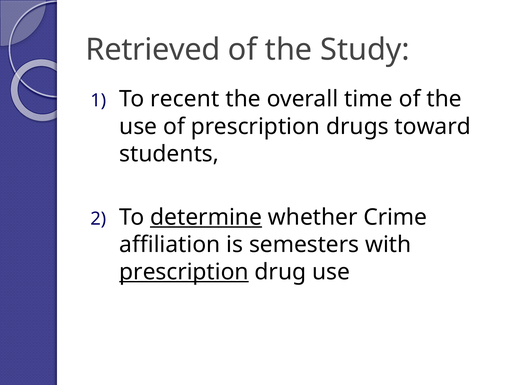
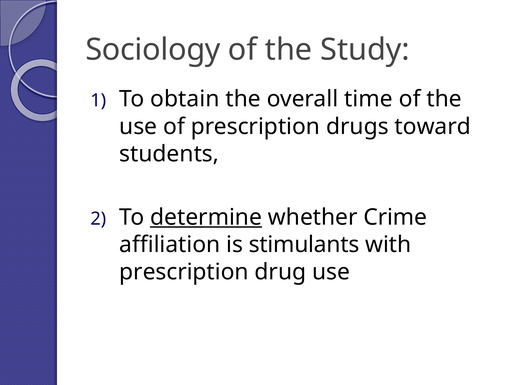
Retrieved: Retrieved -> Sociology (153, 50)
recent: recent -> obtain (185, 99)
semesters: semesters -> stimulants (304, 245)
prescription underline: present -> none (184, 272)
